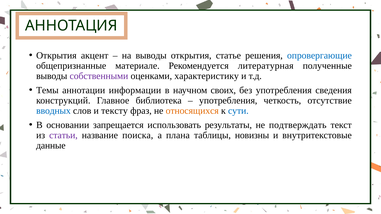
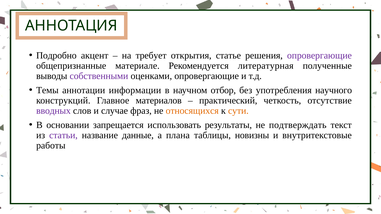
Открытия: Открытия -> Подробно (56, 55)
на выводы: выводы -> требует (151, 55)
опровергающие colour: blue -> purple (319, 55)
оценками характеристику: характеристику -> опровергающие (207, 76)
своих: своих -> отбор (223, 90)
сведения: сведения -> научного (334, 90)
библиотека: библиотека -> материалов (159, 101)
употребления: употребления -> практический (228, 101)
вводных colour: blue -> purple (53, 111)
тексту: тексту -> случае (115, 111)
сути colour: blue -> orange (238, 111)
поиска: поиска -> данные (138, 135)
данные: данные -> работы (51, 146)
